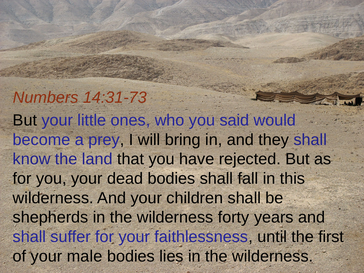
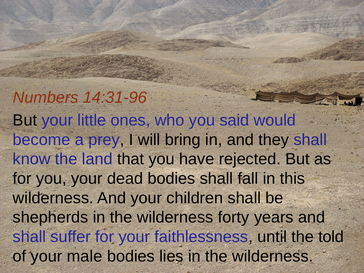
14:31-73: 14:31-73 -> 14:31-96 (115, 98)
first: first -> told (331, 237)
